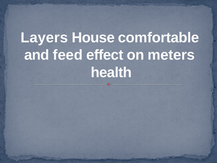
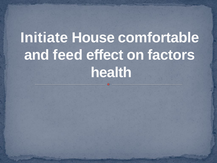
Layers: Layers -> Initiate (44, 38)
meters: meters -> factors (171, 55)
